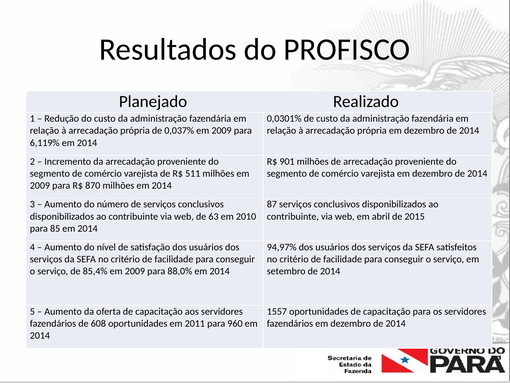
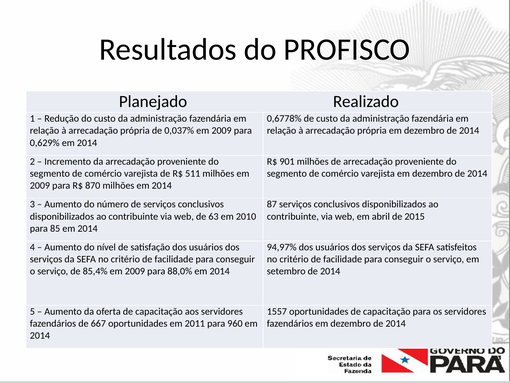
0,0301%: 0,0301% -> 0,6778% (284, 118)
6,119%: 6,119% -> 0,629% (45, 143)
608: 608 -> 667 (98, 323)
